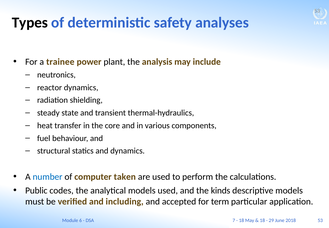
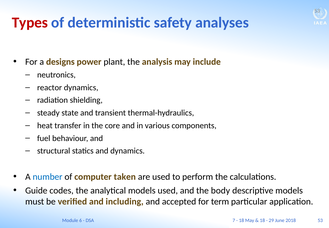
Types colour: black -> red (30, 23)
trainee: trainee -> designs (60, 62)
Public: Public -> Guide (36, 190)
kinds: kinds -> body (220, 190)
